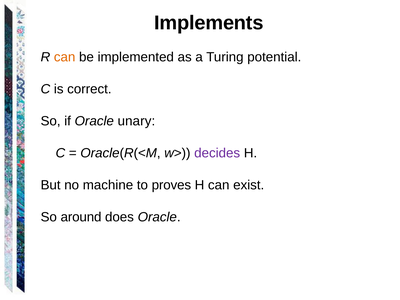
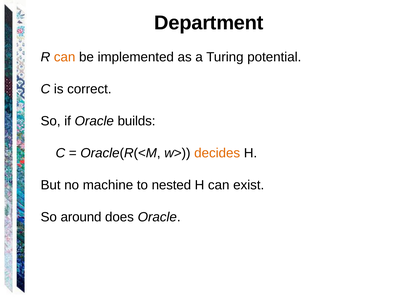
Implements: Implements -> Department (209, 23)
unary: unary -> builds (137, 121)
decides colour: purple -> orange (217, 153)
proves: proves -> nested (171, 185)
